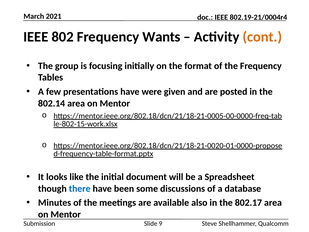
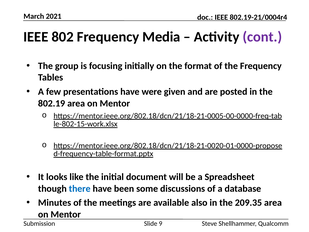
Wants: Wants -> Media (161, 37)
cont colour: orange -> purple (262, 37)
802.14: 802.14 -> 802.19 (52, 103)
802.17: 802.17 -> 209.35 (248, 203)
